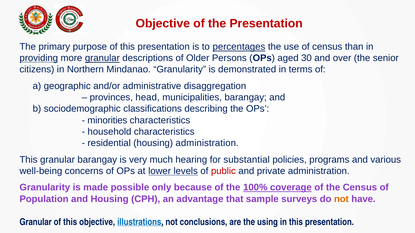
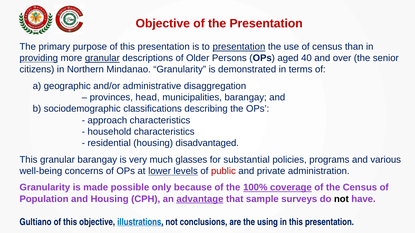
to percentages: percentages -> presentation (239, 47)
30: 30 -> 40 (306, 58)
minorities: minorities -> approach (107, 120)
housing administration: administration -> disadvantaged (207, 143)
hearing: hearing -> glasses (191, 160)
advantage underline: none -> present (200, 199)
not colour: orange -> black (341, 199)
Granular: Granular -> Gultiano (36, 222)
